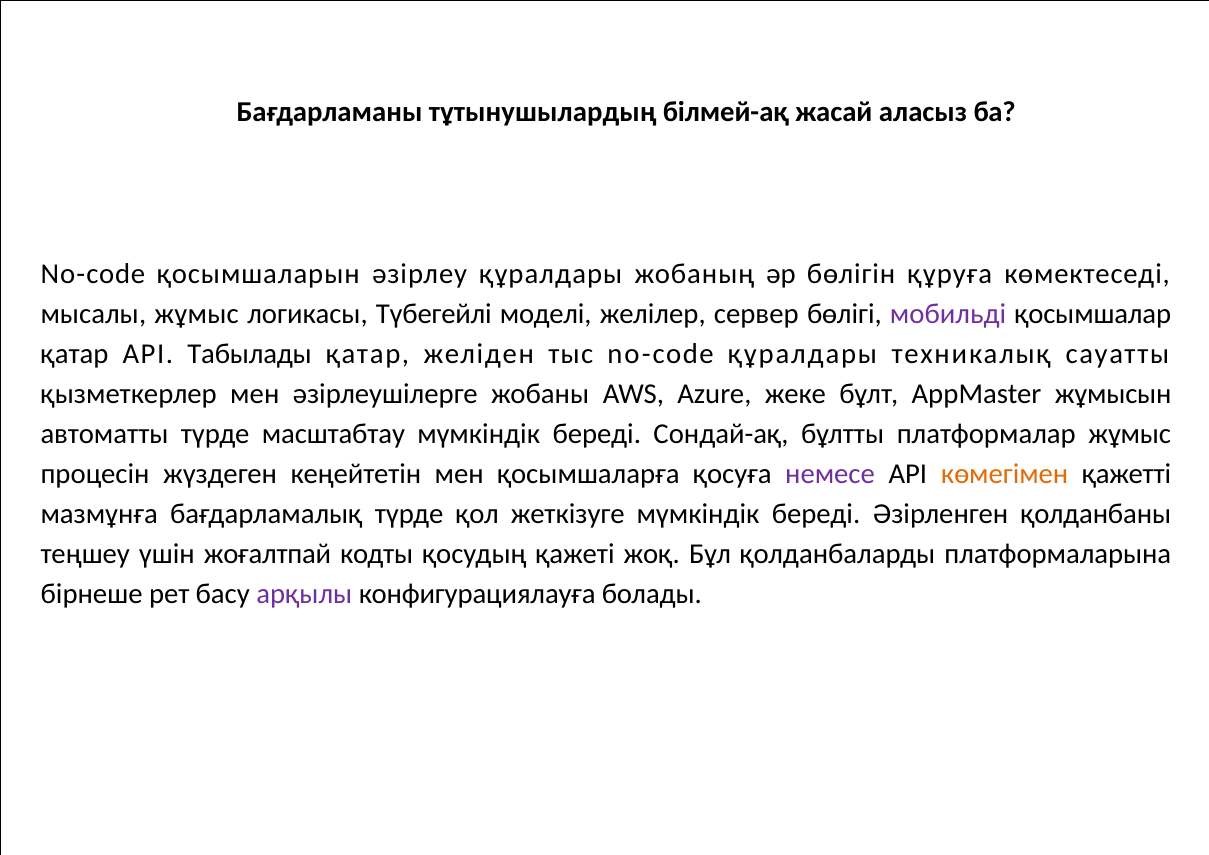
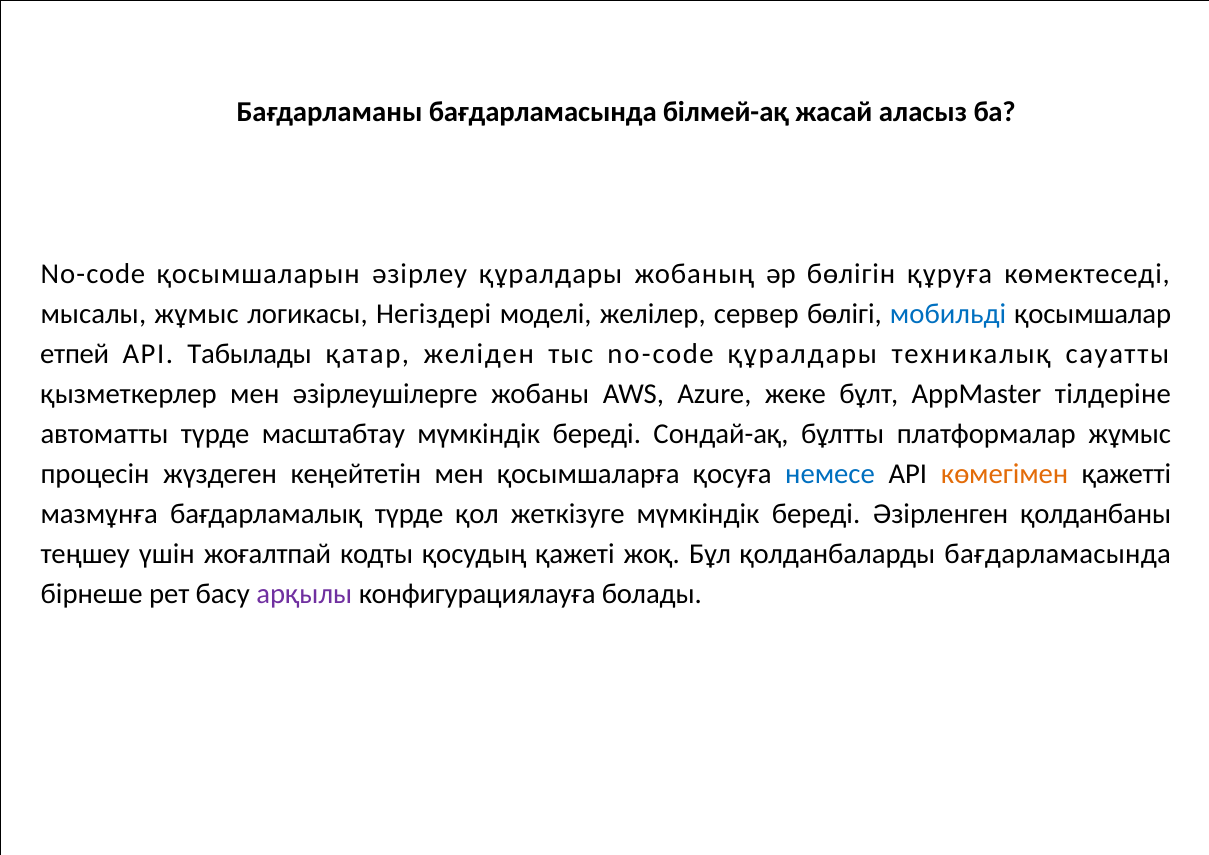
Бағдарламаны тұтынушылардың: тұтынушылардың -> бағдарламасында (543, 112)
Түбегейлі: Түбегейлі -> Негіздері (434, 314)
мобильді colour: purple -> blue (948, 314)
қатар: қатар -> етпей (75, 354)
жұмысын: жұмысын -> тілдеріне (1113, 394)
немесе colour: purple -> blue (830, 474)
қолданбаларды платформаларына: платформаларына -> бағдарламасында (1058, 554)
